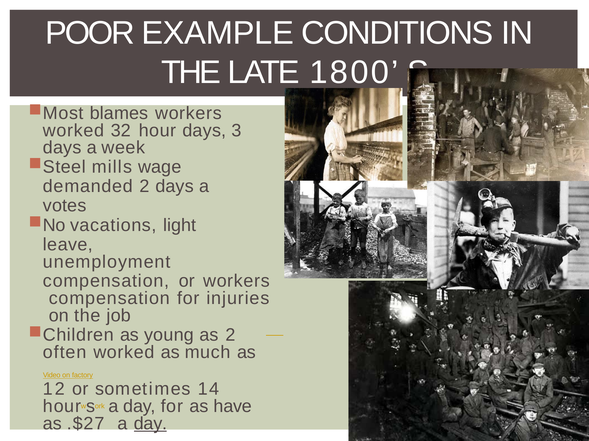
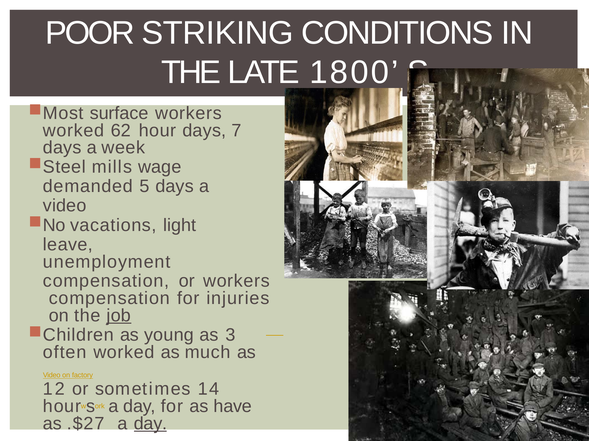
EXAMPLE: EXAMPLE -> STRIKING (218, 33)
blames: blames -> surface (119, 113)
32: 32 -> 62 (121, 131)
3: 3 -> 7 (237, 131)
demanded 2: 2 -> 5 (144, 187)
votes: votes -> video (65, 206)
job underline: none -> present (119, 316)
as 2: 2 -> 3 (231, 336)
